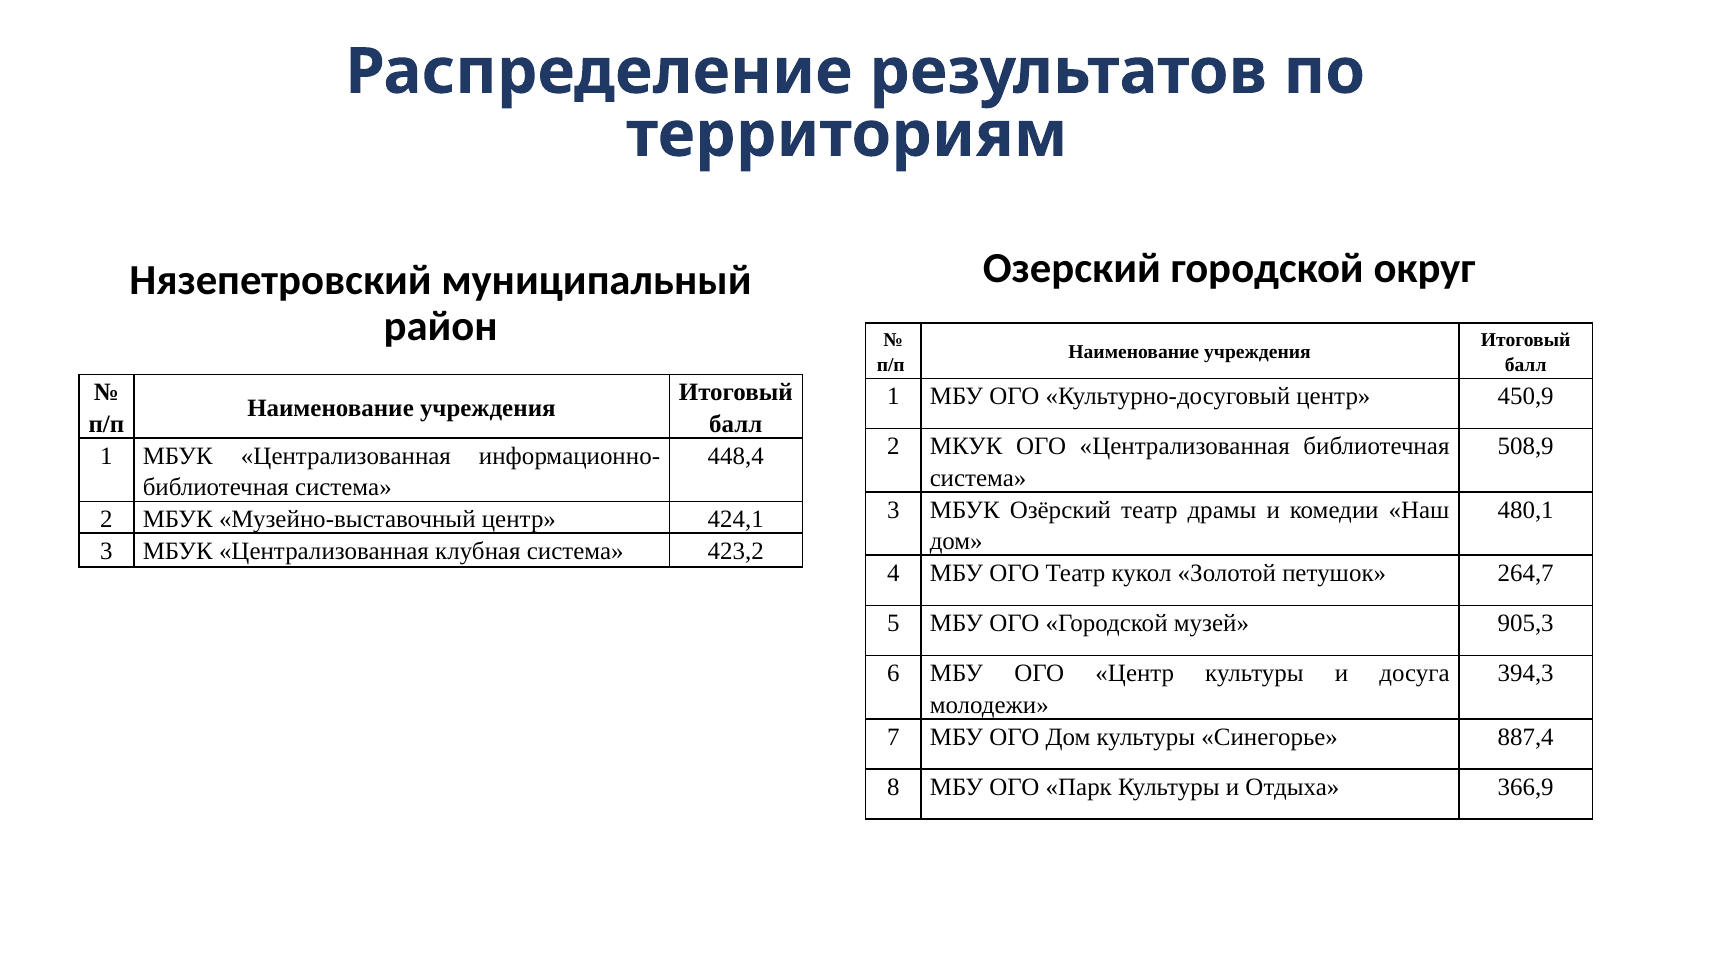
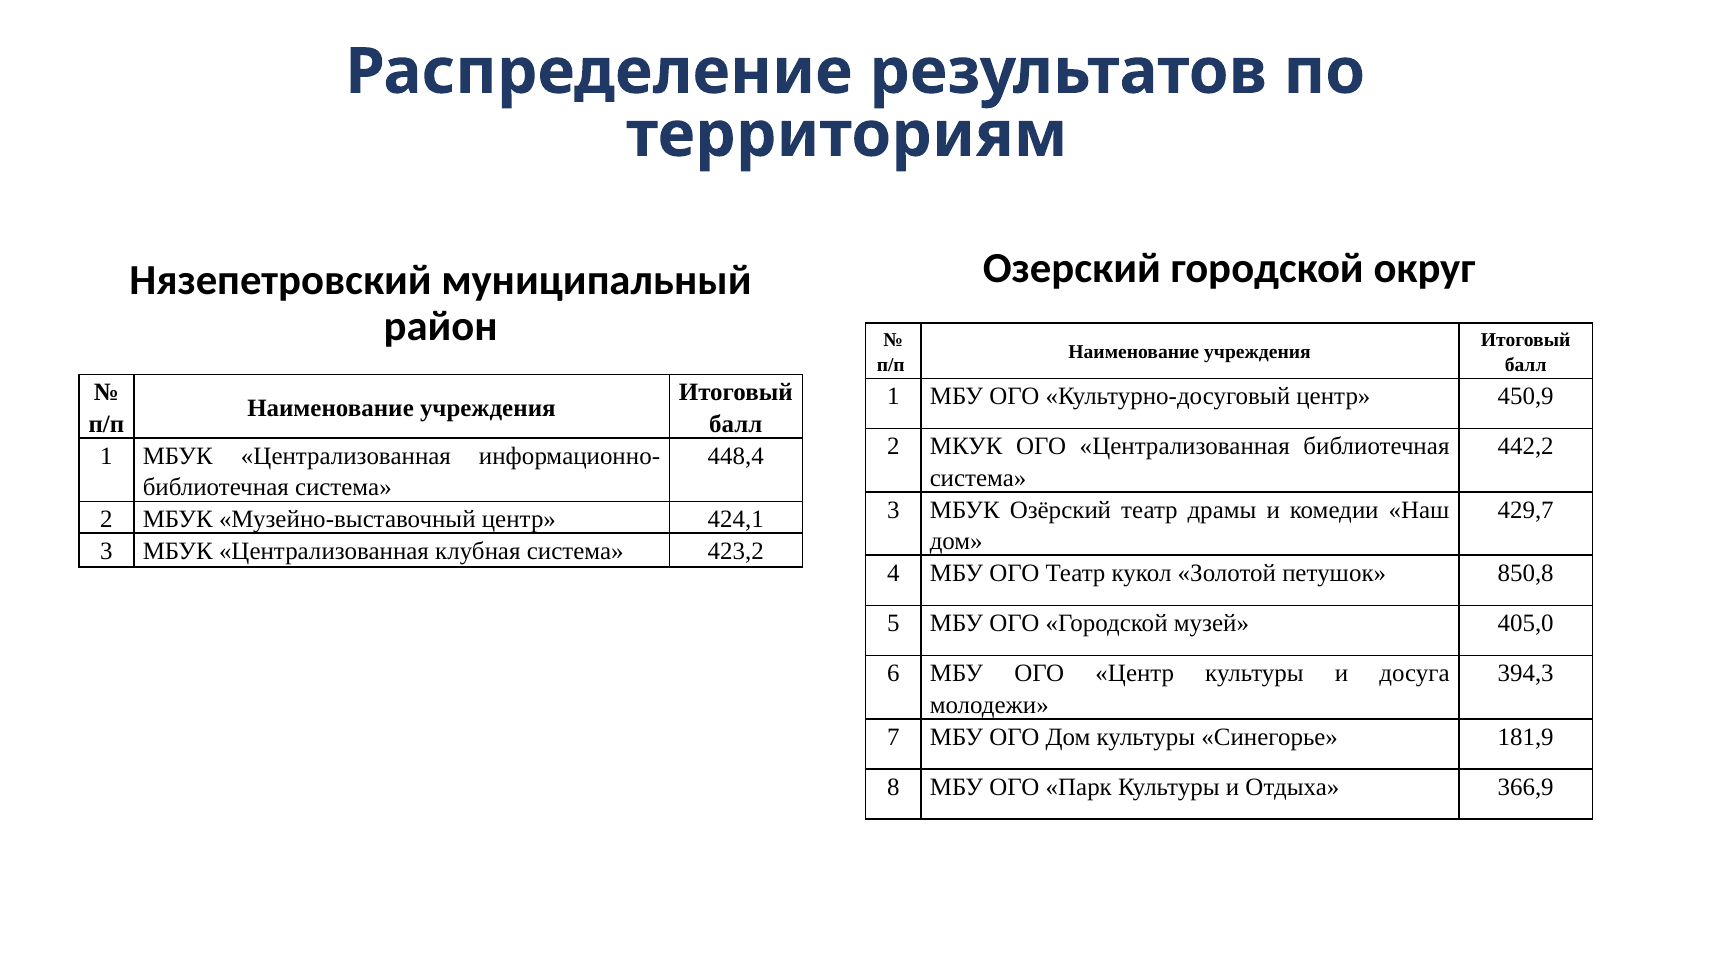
508,9: 508,9 -> 442,2 (1526, 446)
480,1: 480,1 -> 429,7 (1526, 510)
264,7: 264,7 -> 850,8 (1526, 573)
905,3: 905,3 -> 405,0 (1526, 623)
887,4: 887,4 -> 181,9 (1526, 737)
